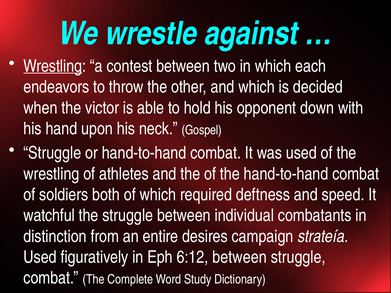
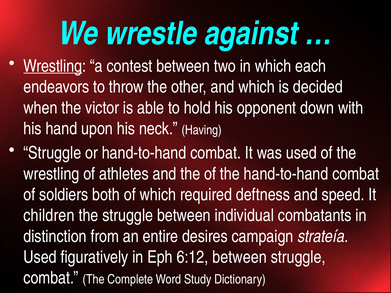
Gospel: Gospel -> Having (202, 130)
watchful: watchful -> children (49, 216)
